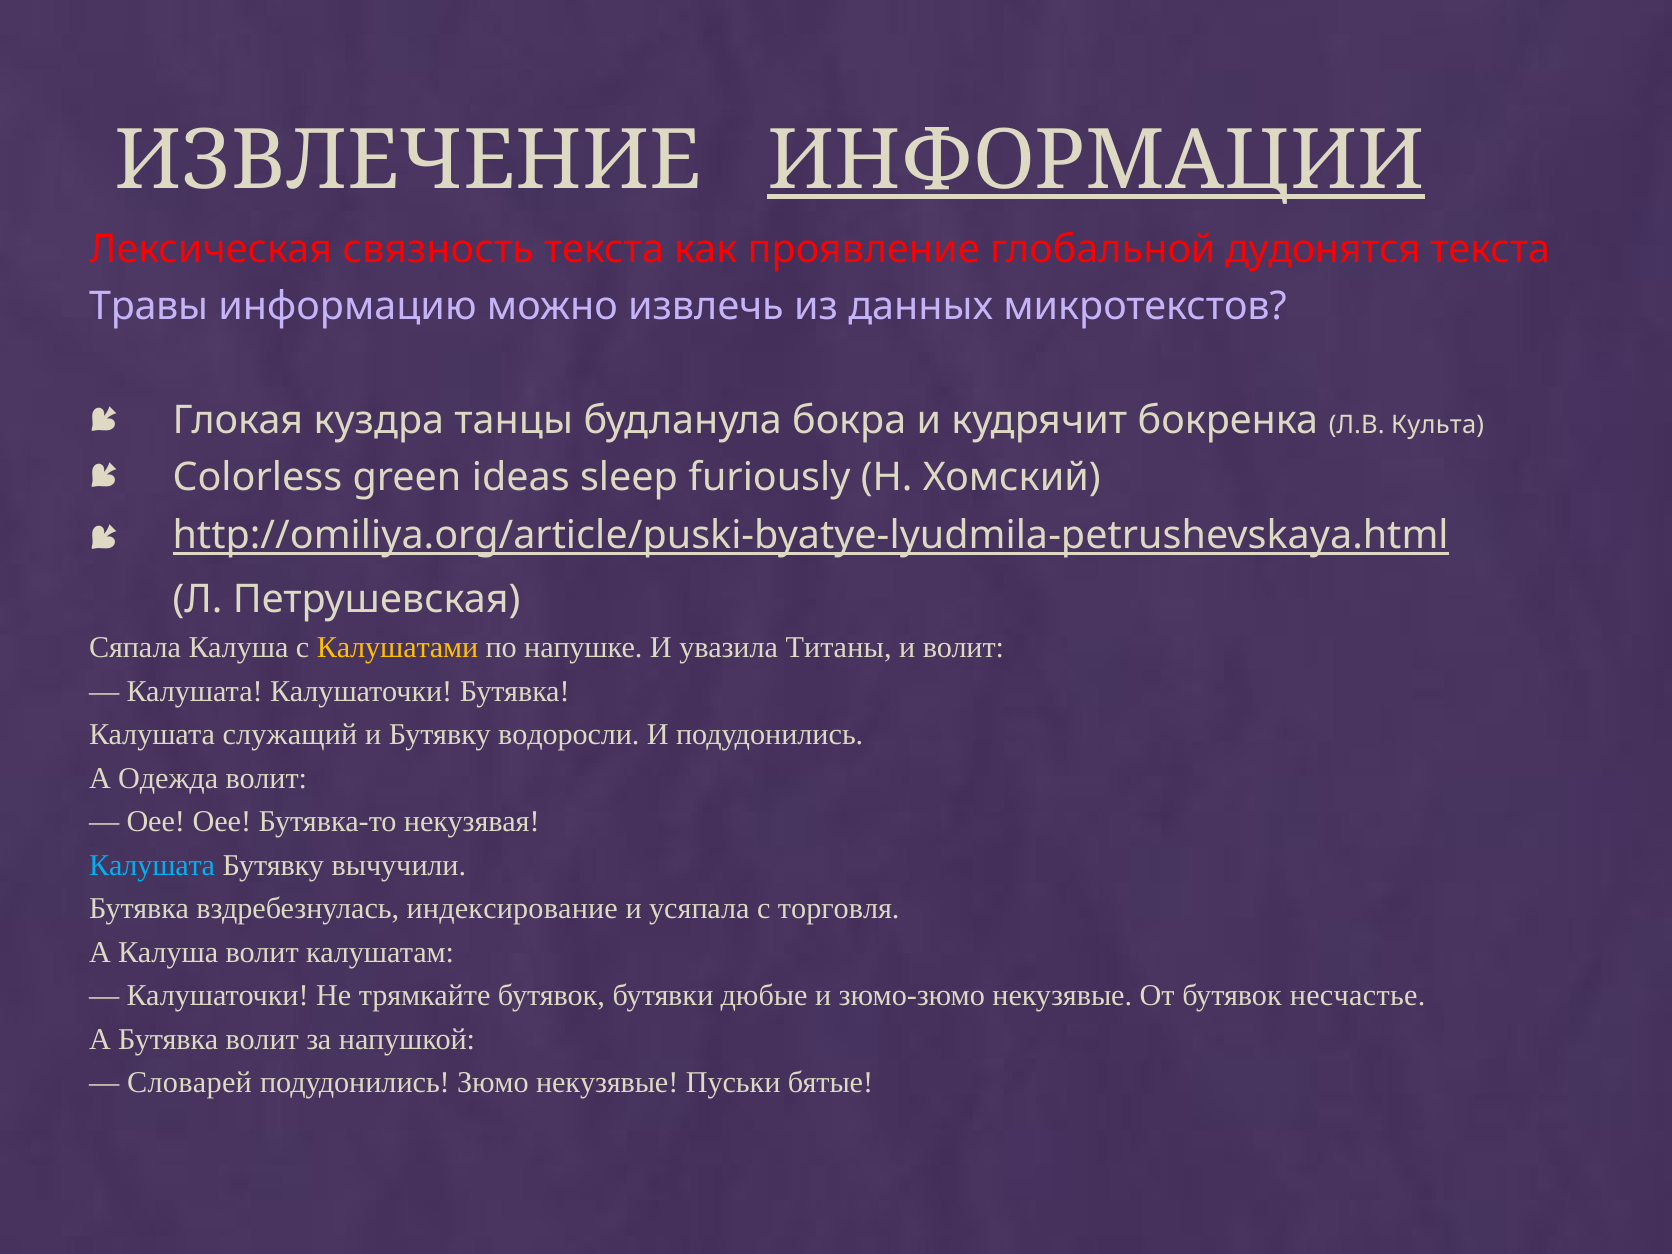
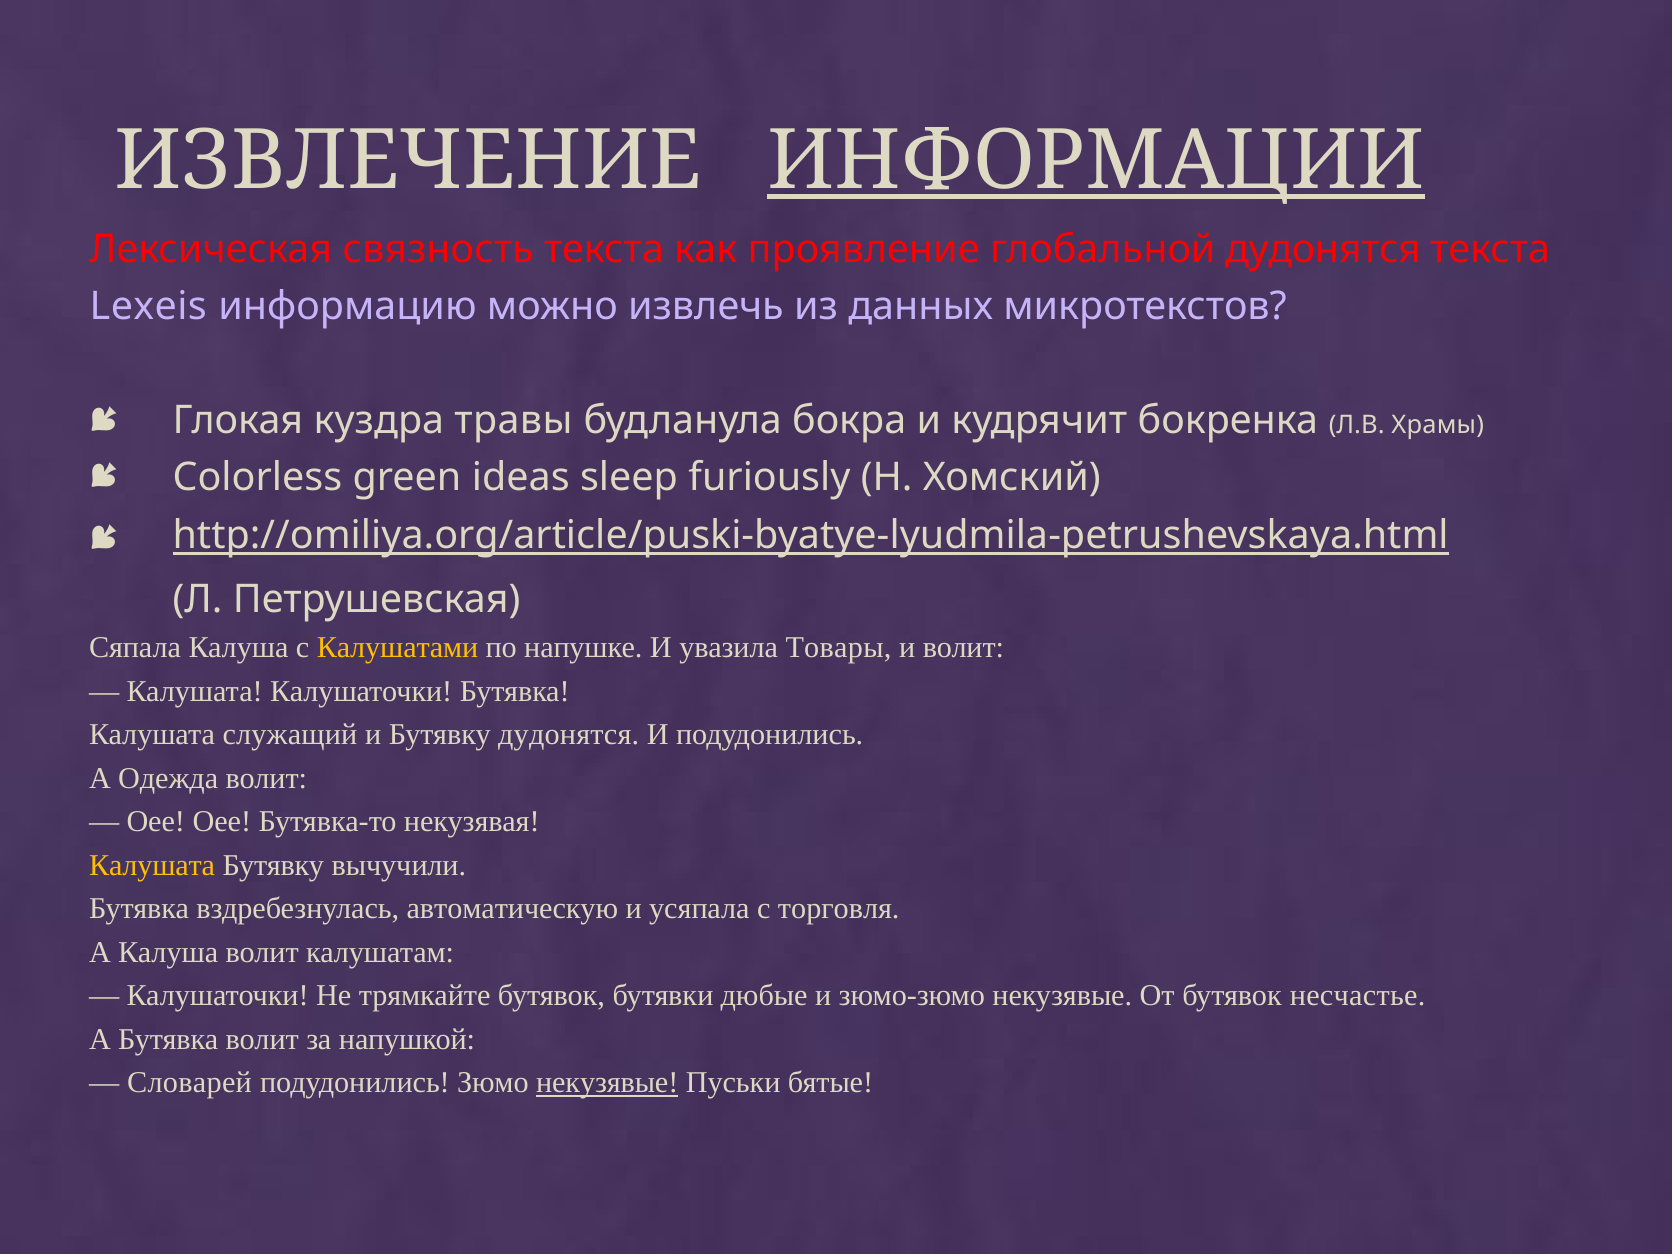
Травы: Травы -> Lexeis (148, 307)
танцы: танцы -> травы (514, 421)
Культа: Культа -> Храмы (1438, 425)
Титаны: Титаны -> Товары (838, 648)
Бутявку водоросли: водоросли -> дудонятся (569, 735)
Калушата colour: light blue -> yellow (152, 865)
индексирование: индексирование -> автоматическую (512, 909)
некузявые underline: none -> present (607, 1083)
